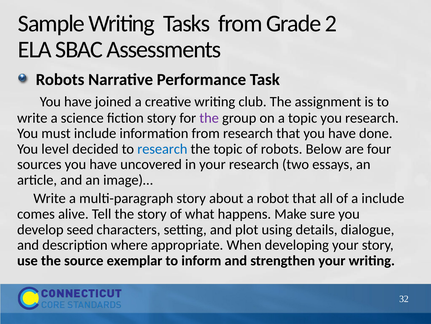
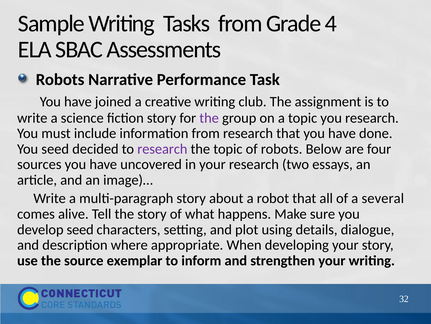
2: 2 -> 4 (331, 24)
You level: level -> seed (55, 149)
research colour: blue -> purple (162, 149)
a include: include -> several (383, 198)
